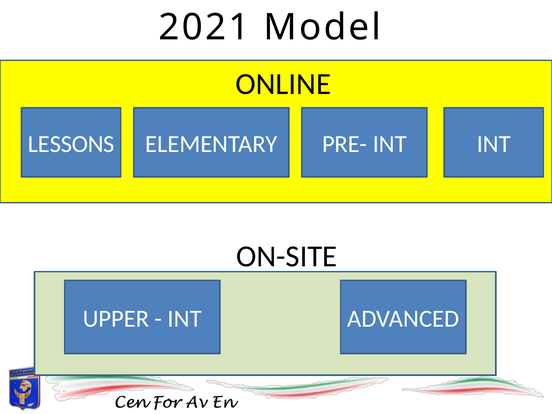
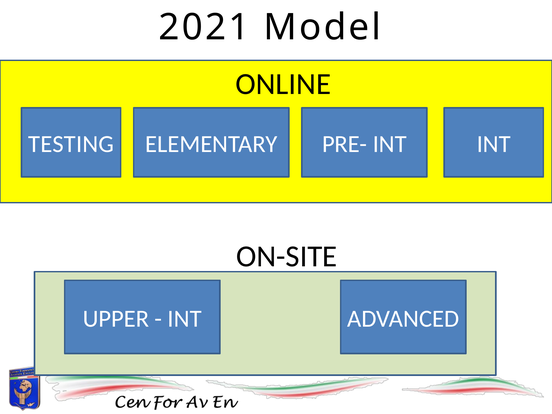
LESSONS: LESSONS -> TESTING (71, 144)
